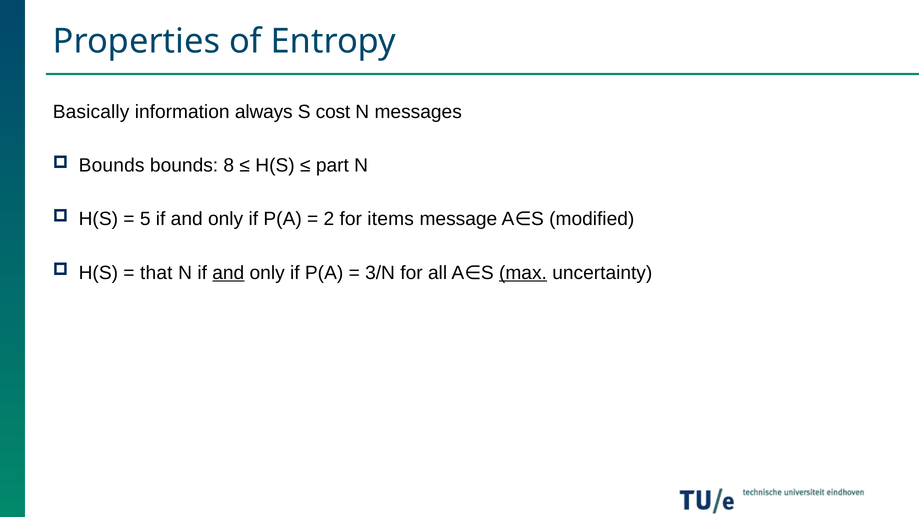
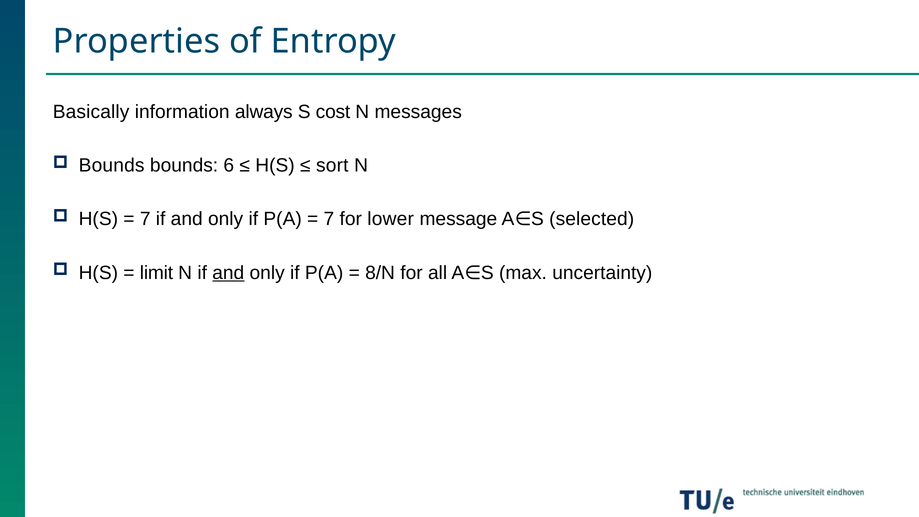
8: 8 -> 6 (229, 166)
part: part -> sort (332, 166)
5: 5 -> 7 (145, 219)
2: 2 -> 7 (329, 219)
items: items -> lower (391, 219)
modified: modified -> selected (592, 219)
that: that -> limit (156, 273)
3/N: 3/N -> 8/N (380, 273)
max underline: present -> none (523, 273)
